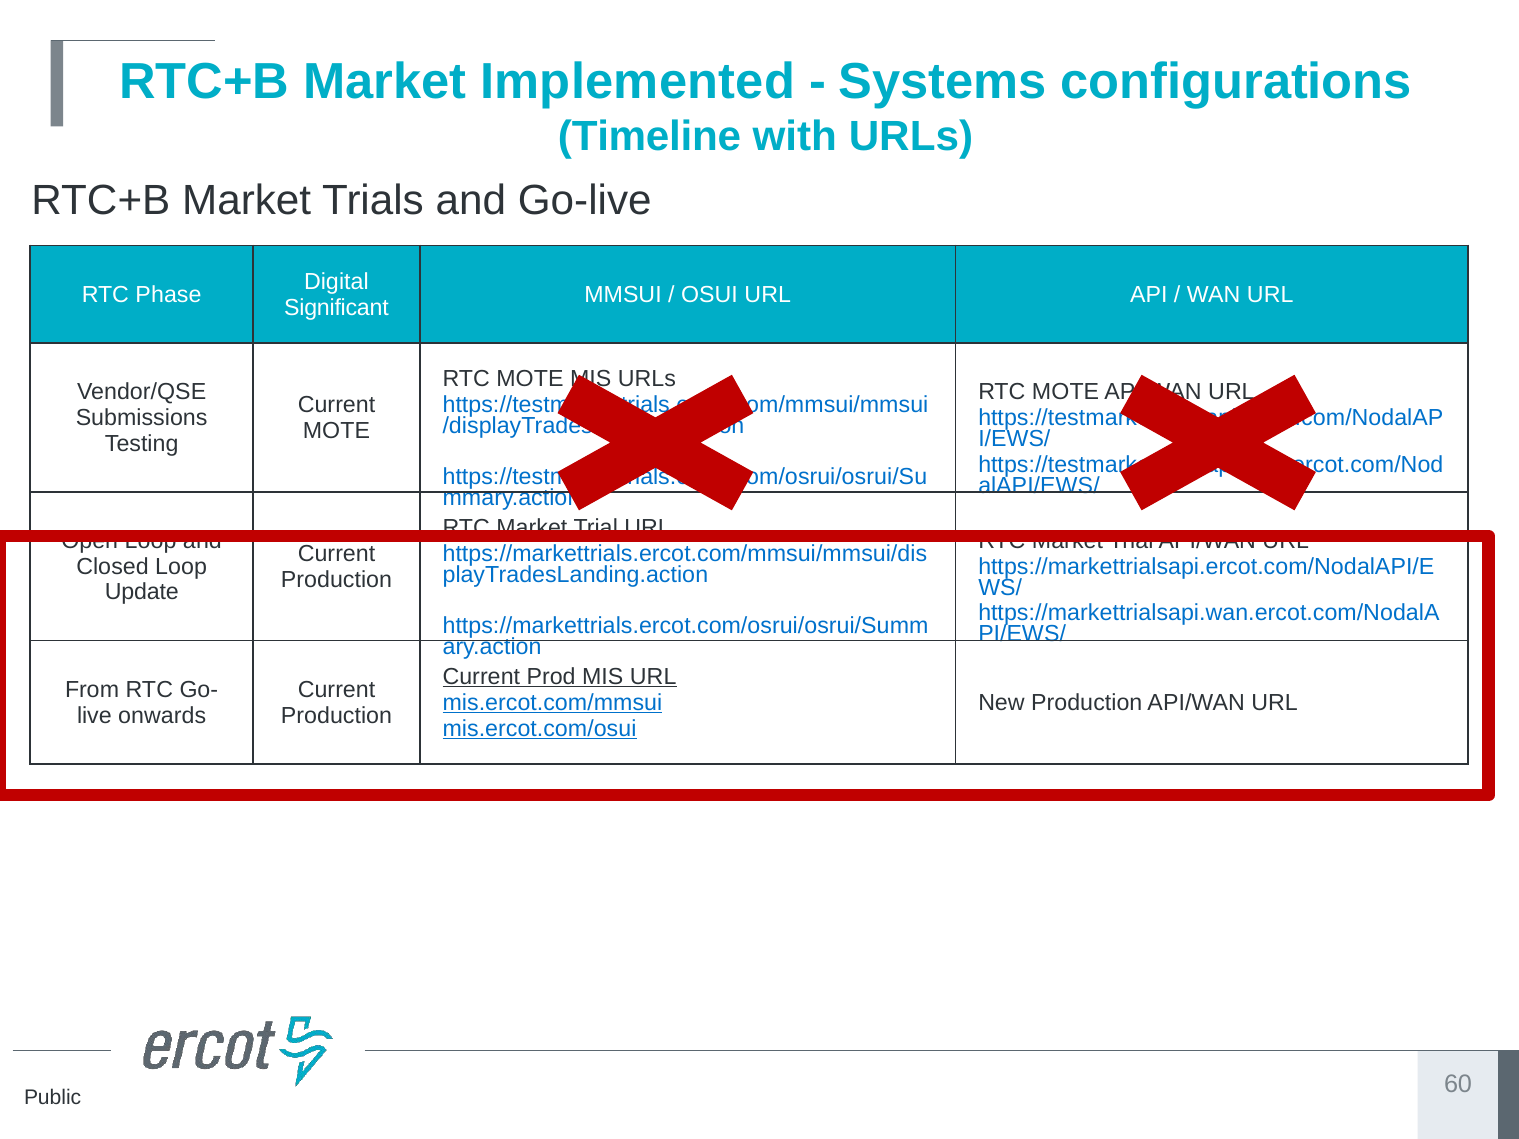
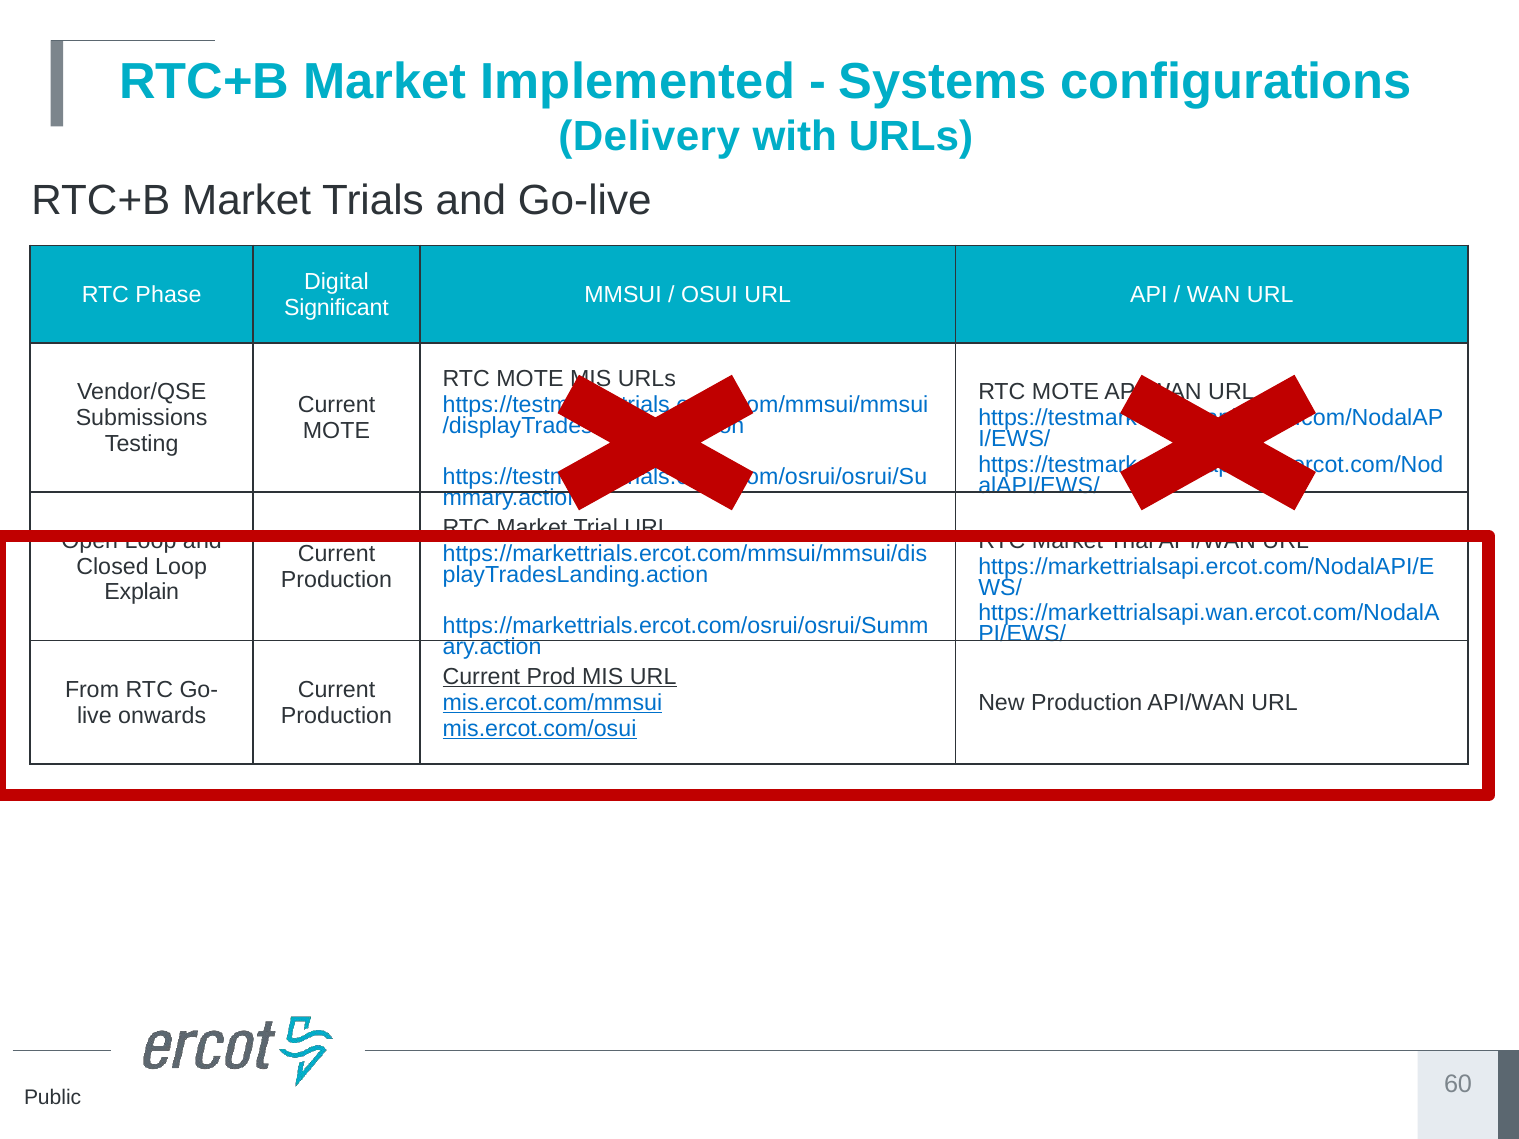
Timeline: Timeline -> Delivery (649, 137)
Update: Update -> Explain (142, 592)
